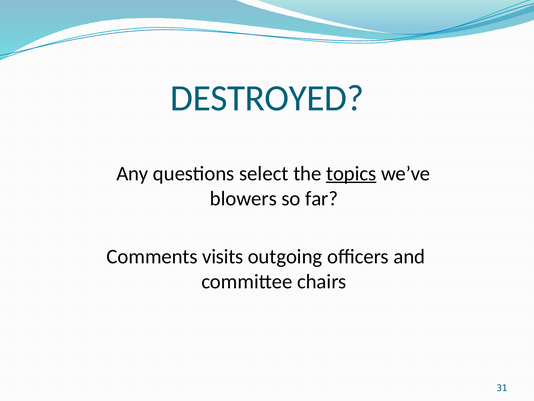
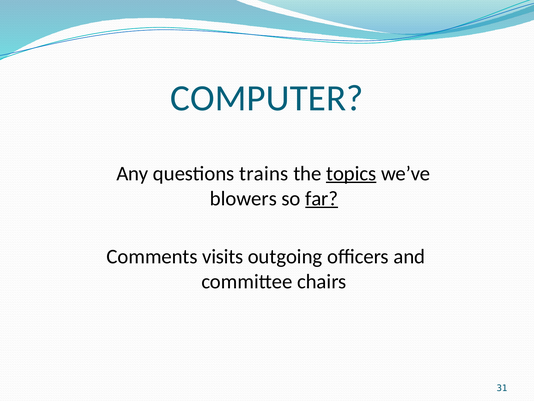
DESTROYED: DESTROYED -> COMPUTER (267, 98)
select: select -> trains (264, 173)
far underline: none -> present (322, 198)
